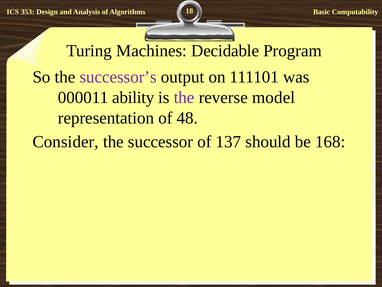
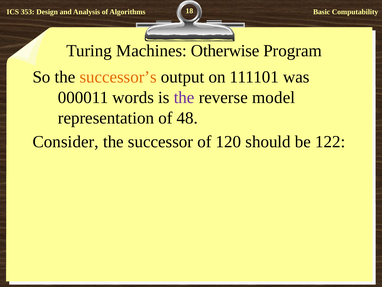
Decidable: Decidable -> Otherwise (225, 51)
successor’s colour: purple -> orange (118, 77)
ability: ability -> words (133, 97)
137: 137 -> 120 (228, 141)
168: 168 -> 122 (330, 141)
